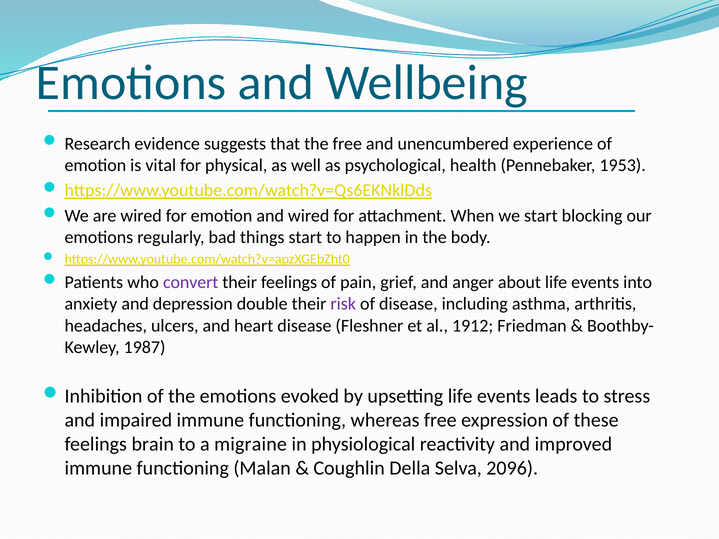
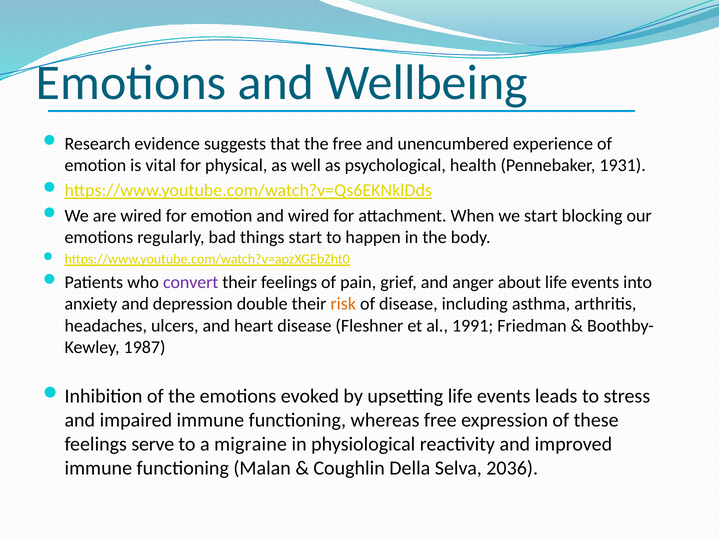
1953: 1953 -> 1931 (623, 165)
risk colour: purple -> orange (343, 304)
1912: 1912 -> 1991 (473, 326)
brain: brain -> serve (153, 445)
2096: 2096 -> 2036 (512, 469)
